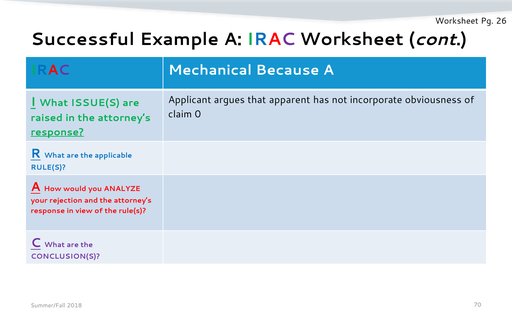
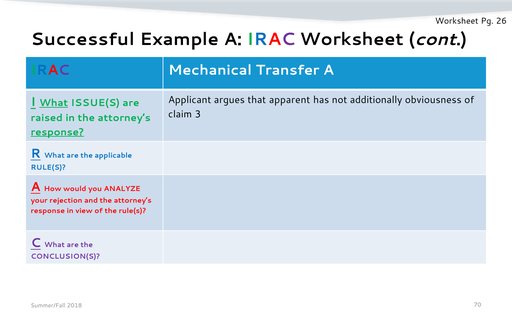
Because: Because -> Transfer (288, 70)
incorporate: incorporate -> additionally (376, 100)
What underline: none -> present (54, 103)
0: 0 -> 3 (198, 114)
